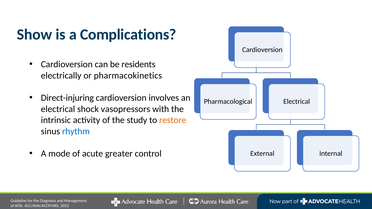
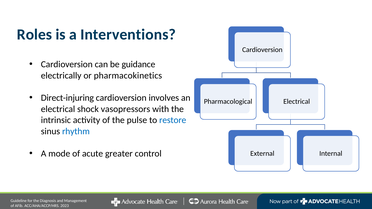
Show: Show -> Roles (35, 34)
Complications: Complications -> Interventions (128, 34)
residents: residents -> guidance (138, 64)
study: study -> pulse (137, 120)
restore colour: orange -> blue (173, 120)
